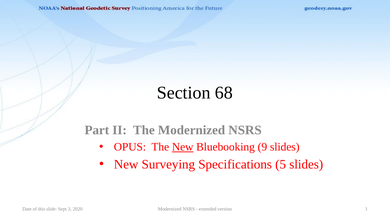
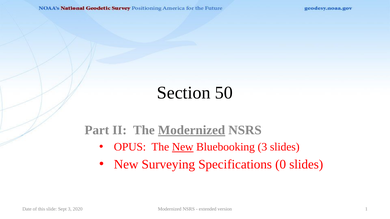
68: 68 -> 50 (224, 93)
Modernized underline: none -> present (192, 130)
Bluebooking 9: 9 -> 3 (262, 147)
5: 5 -> 0 (281, 165)
